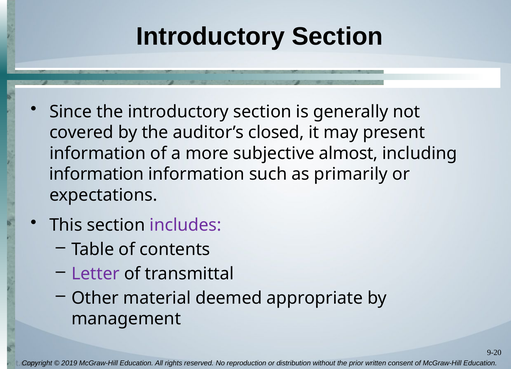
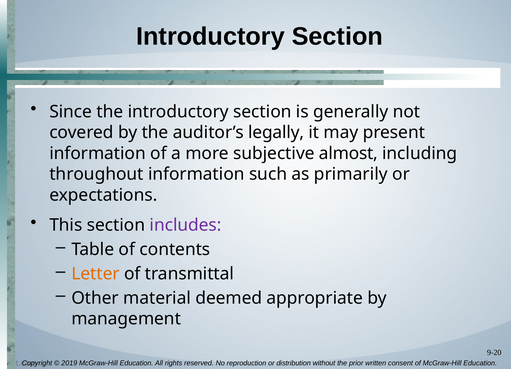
closed: closed -> legally (276, 133)
information: information -> throughout (96, 174)
Letter colour: purple -> orange (95, 274)
